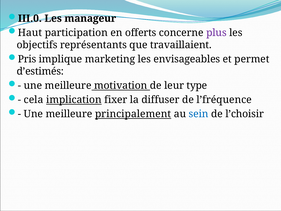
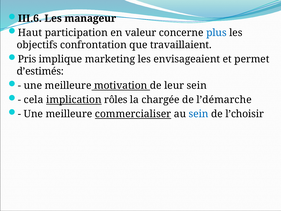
III.0: III.0 -> III.6 (30, 18)
offerts: offerts -> valeur (141, 33)
plus colour: purple -> blue (216, 33)
représentants: représentants -> confrontation (93, 45)
envisageables: envisageables -> envisageaient (187, 59)
leur type: type -> sein (197, 85)
fixer: fixer -> rôles (116, 100)
diffuser: diffuser -> chargée (160, 100)
l’fréquence: l’fréquence -> l’démarche (224, 100)
principalement: principalement -> commercialiser (133, 114)
